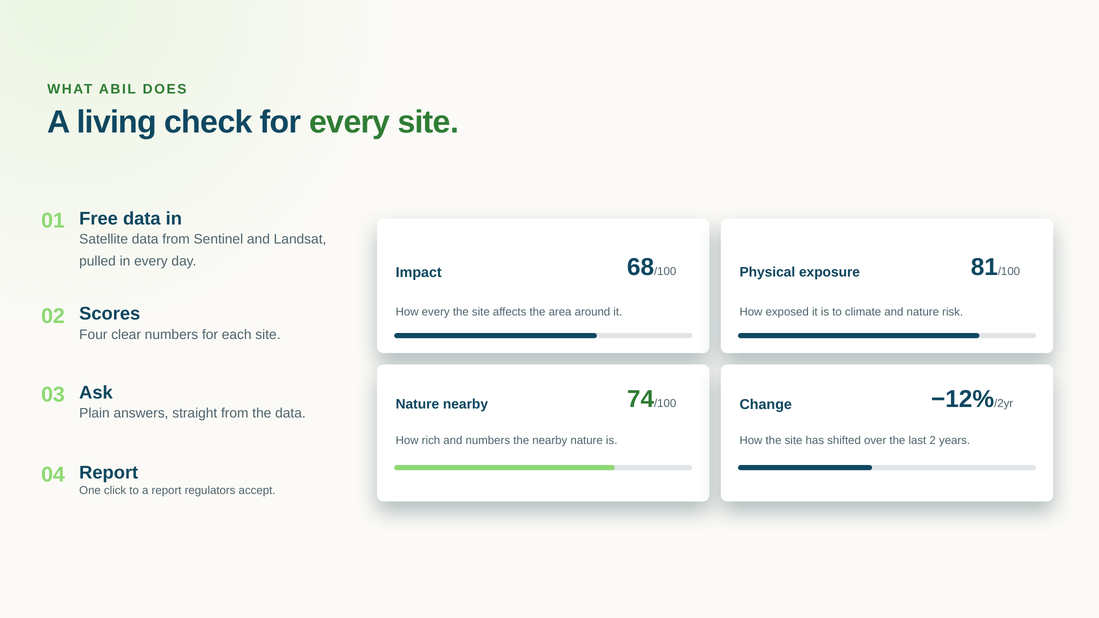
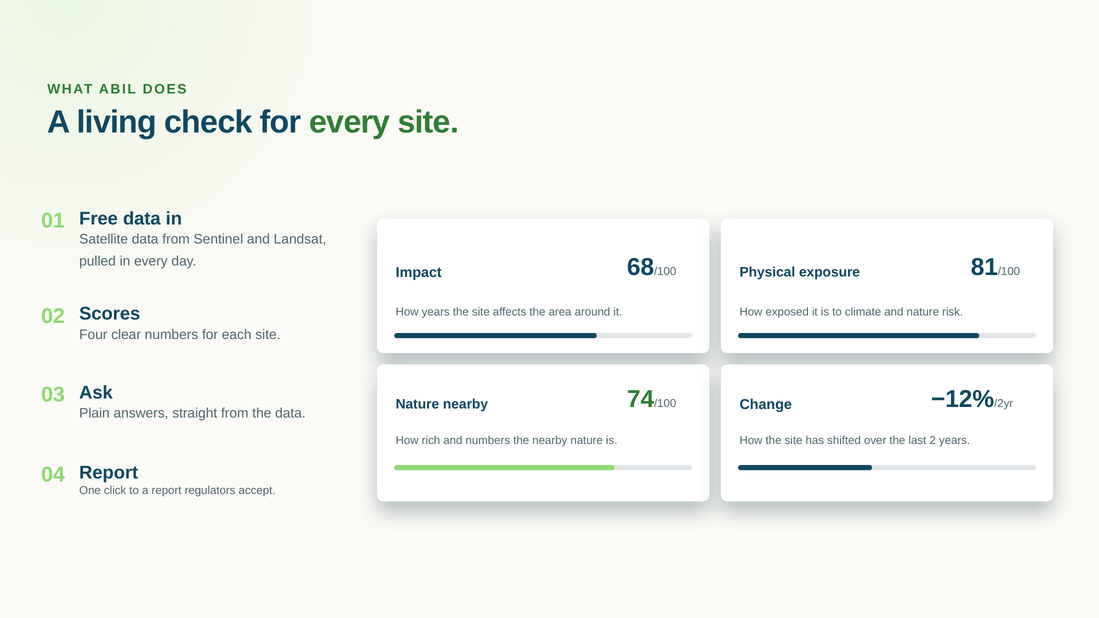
How every: every -> years (436, 312)
